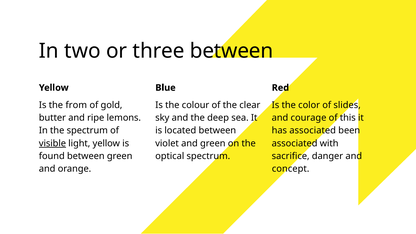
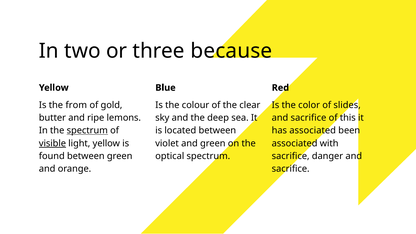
three between: between -> because (231, 51)
courage: courage -> sacrifice (309, 118)
spectrum underline: none -> present (87, 131)
concept: concept -> sacrifice (291, 169)
